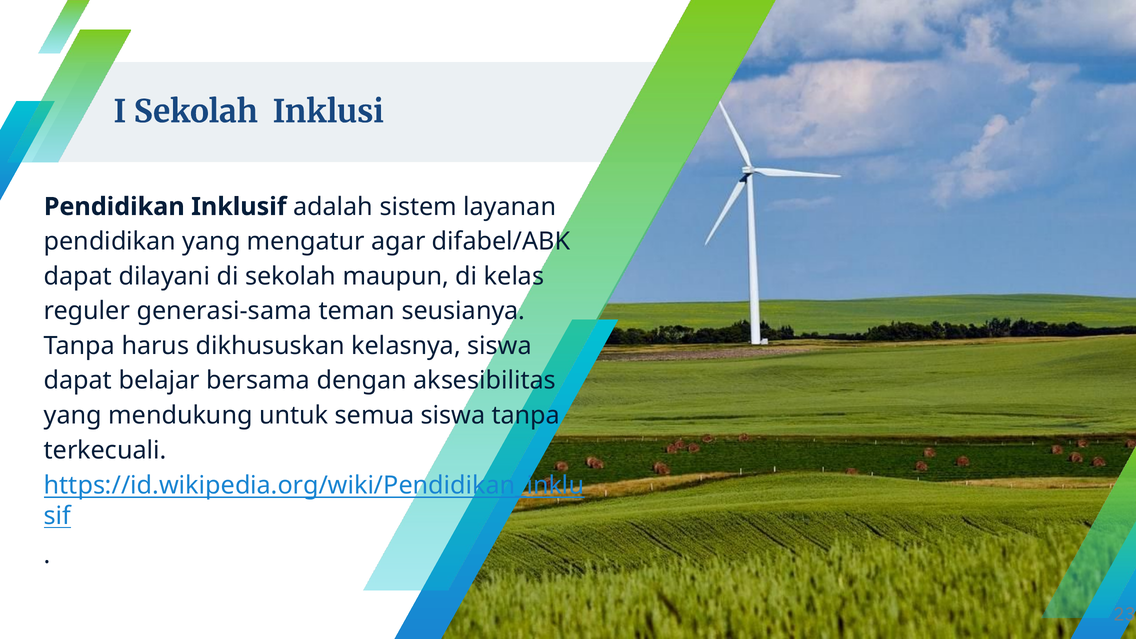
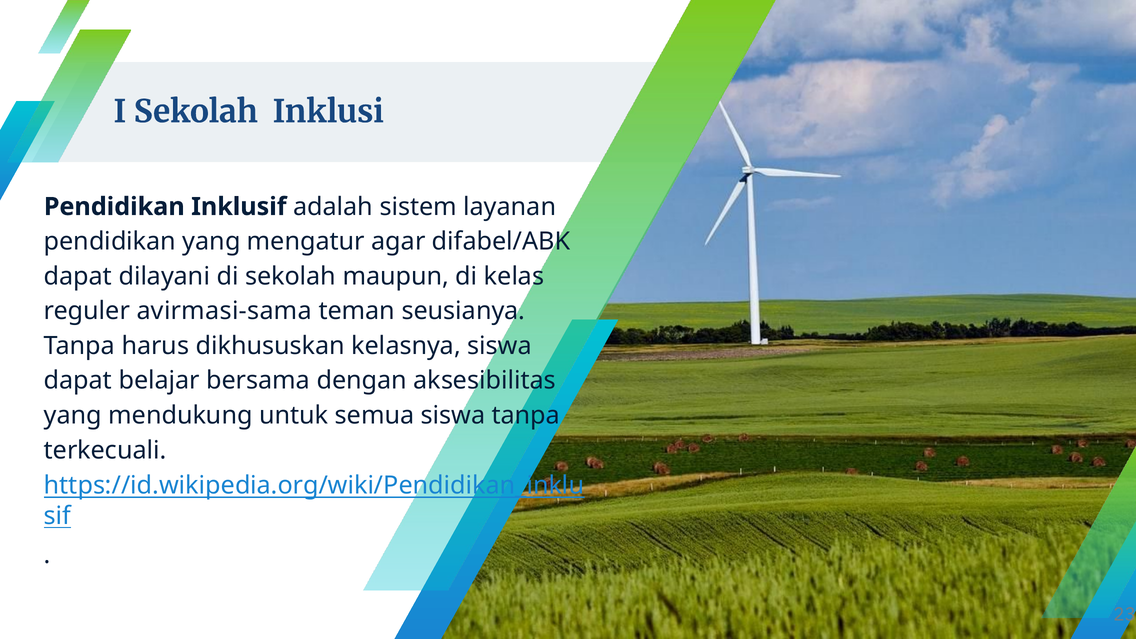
generasi-sama: generasi-sama -> avirmasi-sama (224, 311)
